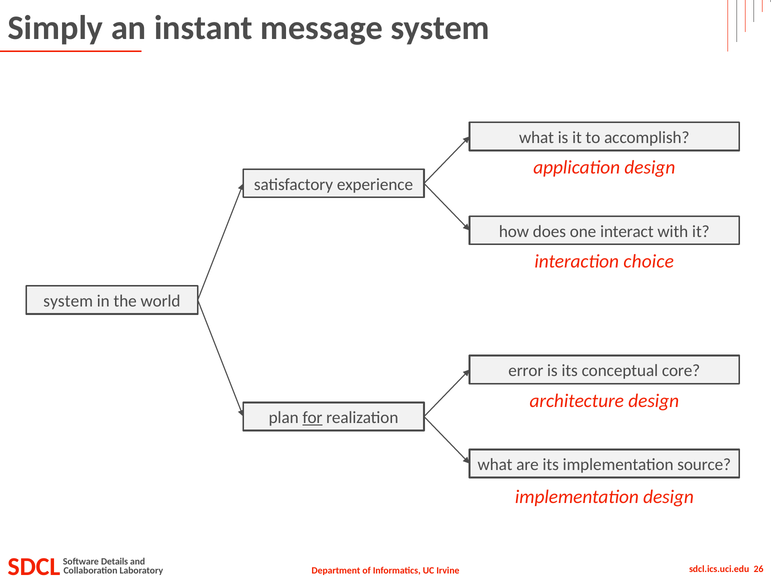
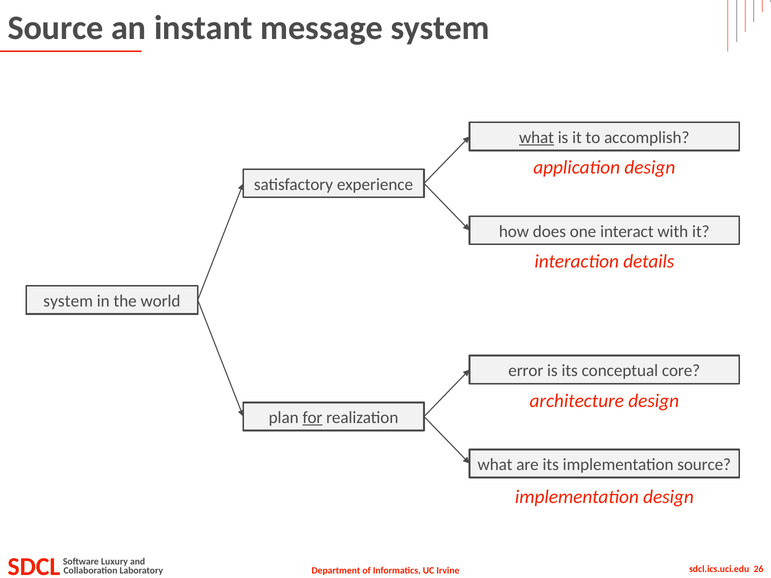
Simply: Simply -> Source (56, 28)
what underline: none -> present (536, 138)
choice: choice -> details (649, 261)
Details: Details -> Luxury (114, 562)
